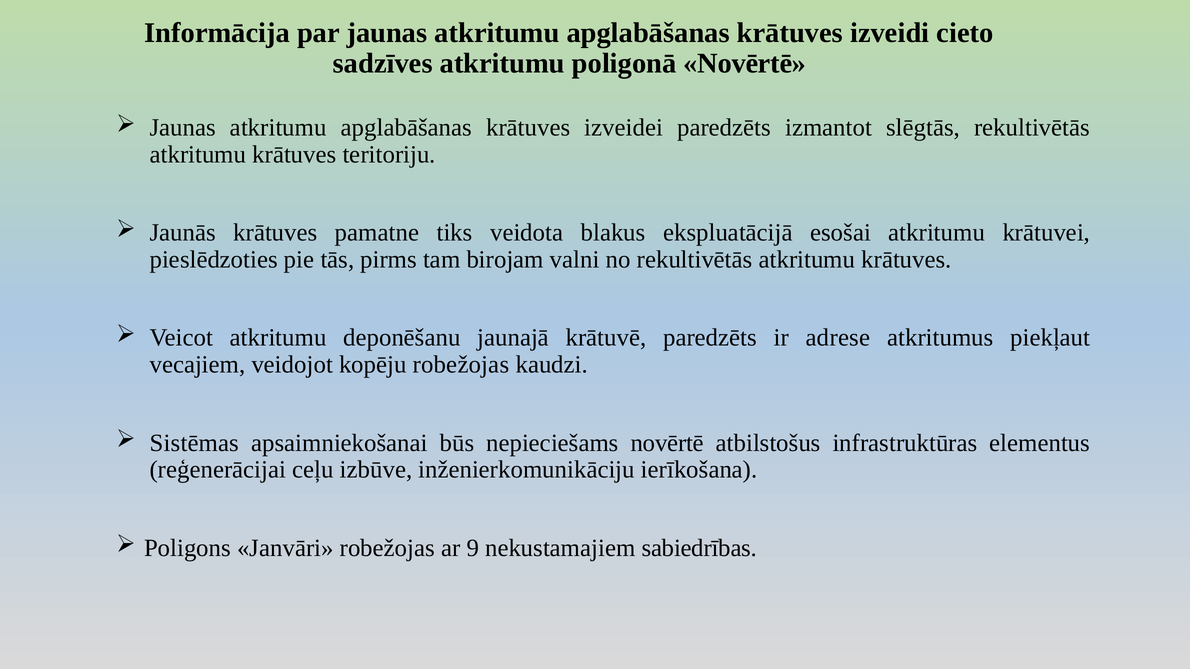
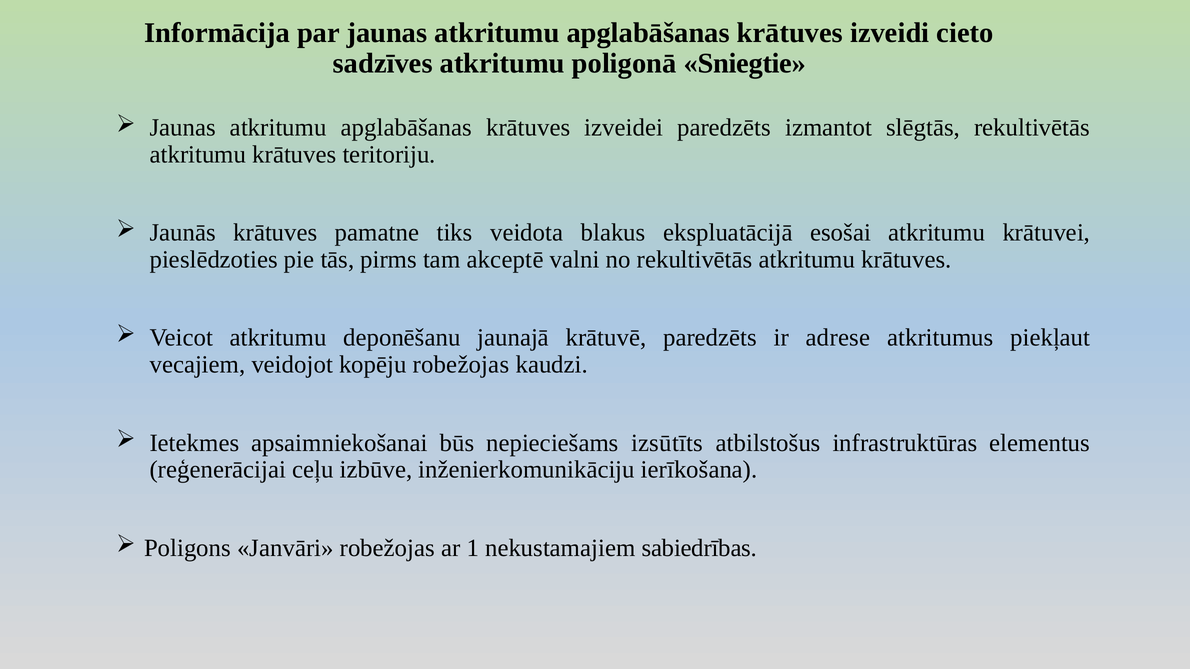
poligonā Novērtē: Novērtē -> Sniegtie (745, 63)
birojam: birojam -> akceptē (505, 260)
Sistēmas: Sistēmas -> Ietekmes (194, 443)
nepieciešams novērtē: novērtē -> izsūtīts (667, 443)
9: 9 -> 1 (473, 548)
